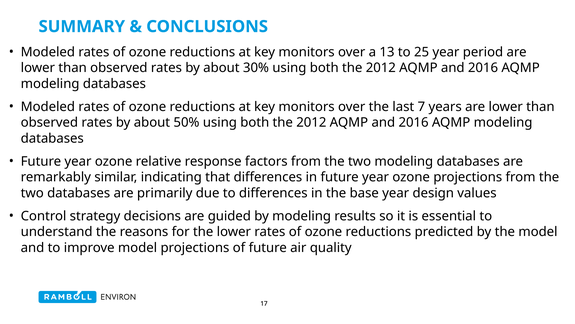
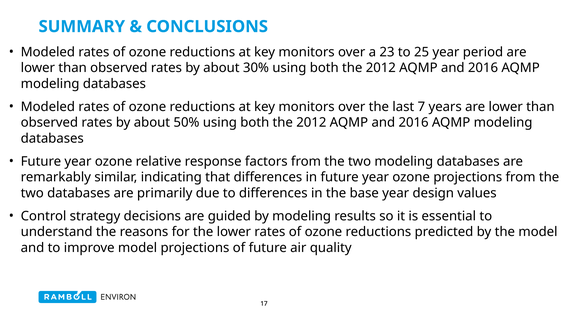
13: 13 -> 23 (387, 52)
